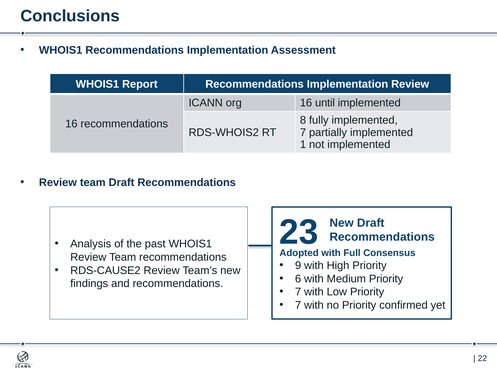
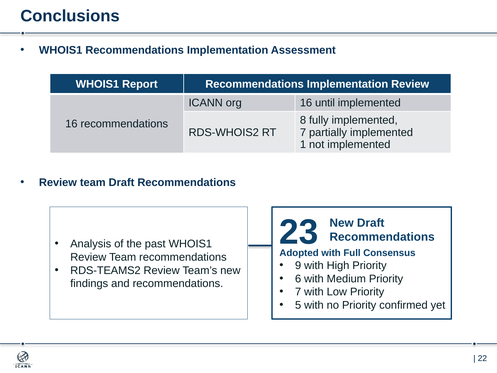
RDS-CAUSE2: RDS-CAUSE2 -> RDS-TEAMS2 (105, 270)
7: 7 -> 5 (298, 305)
